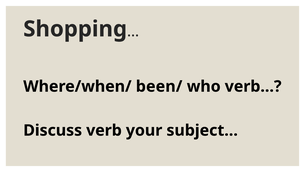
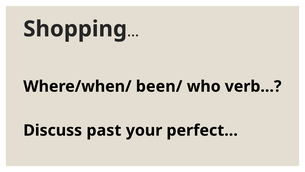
verb: verb -> past (104, 130)
subject…: subject… -> perfect… (202, 130)
